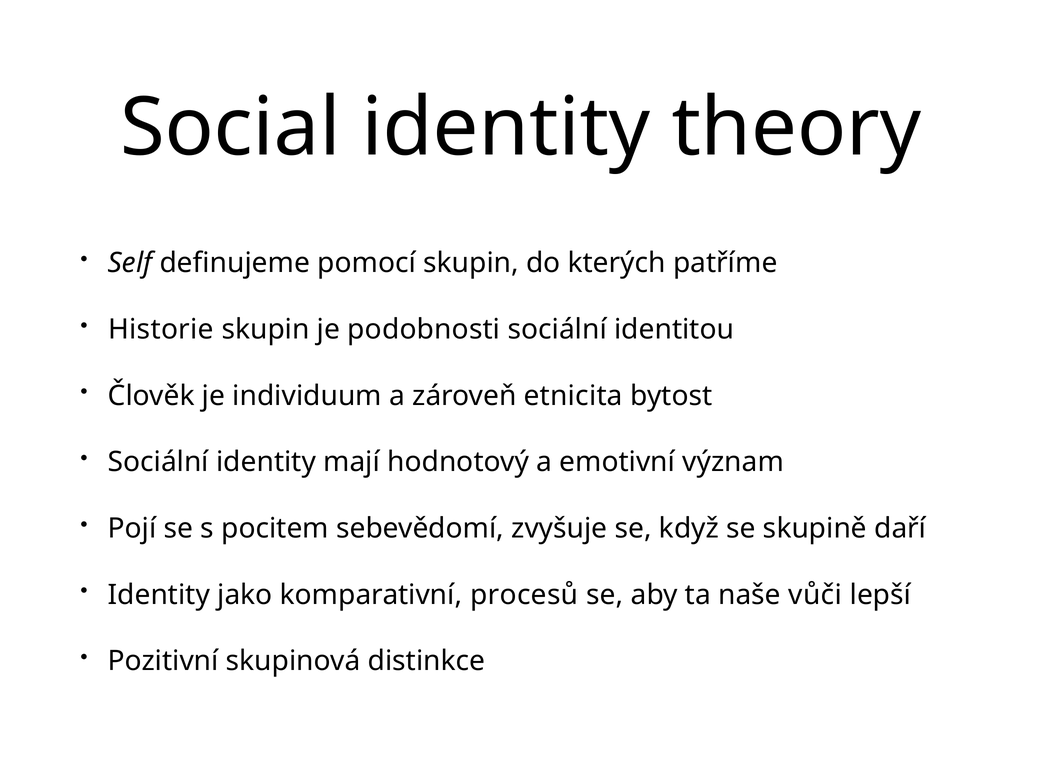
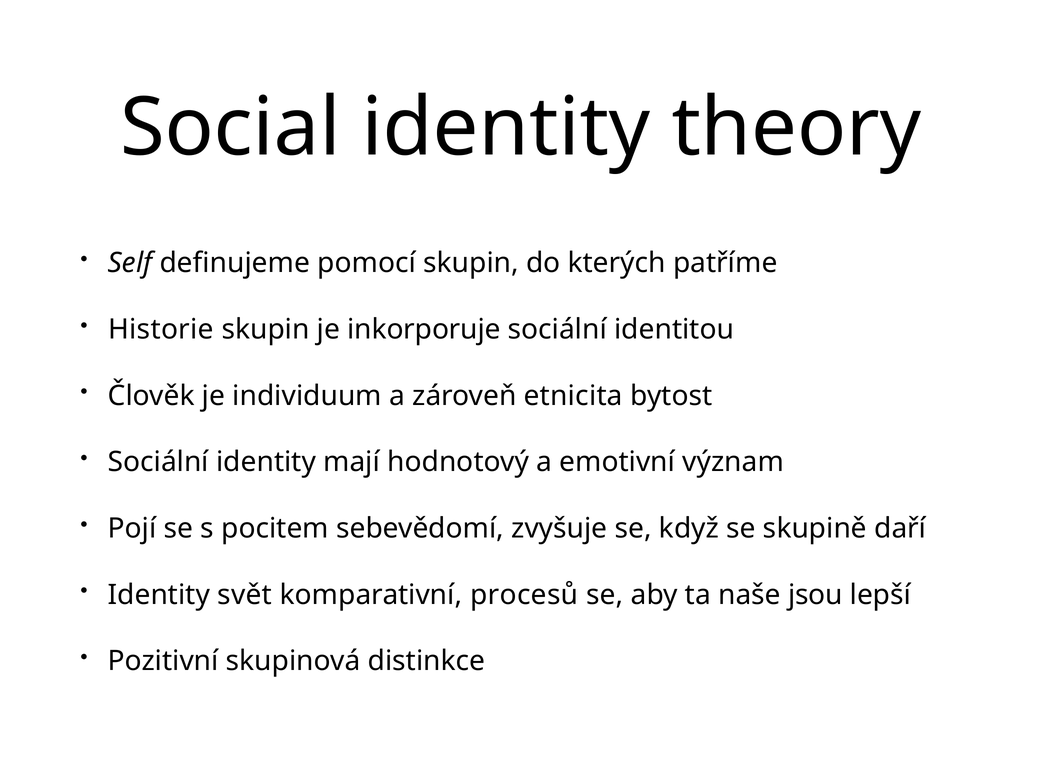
podobnosti: podobnosti -> inkorporuje (424, 330)
jako: jako -> svět (245, 595)
vůči: vůči -> jsou (815, 595)
